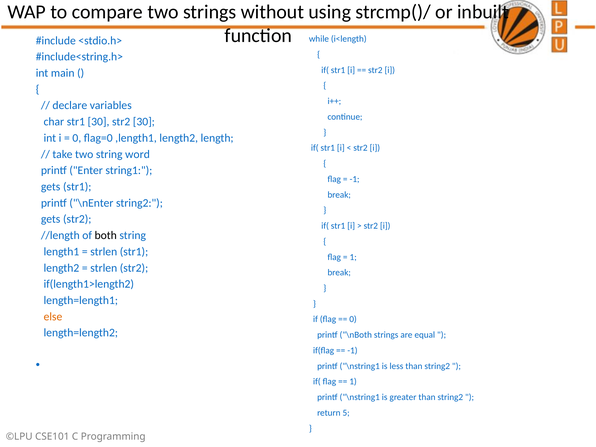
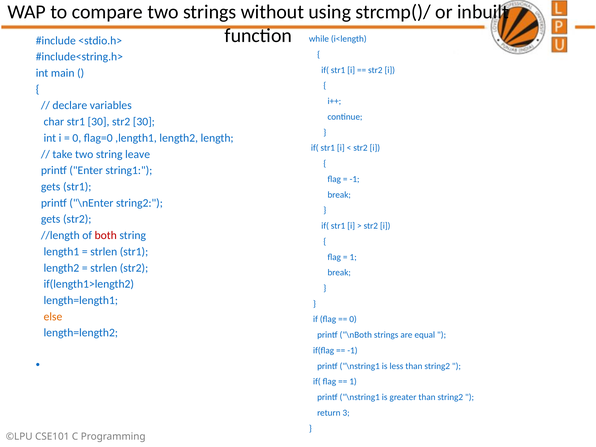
word: word -> leave (138, 154)
both colour: black -> red (106, 235)
5: 5 -> 3 (346, 413)
